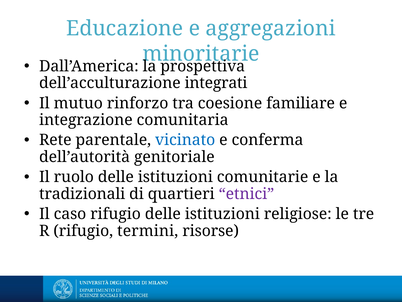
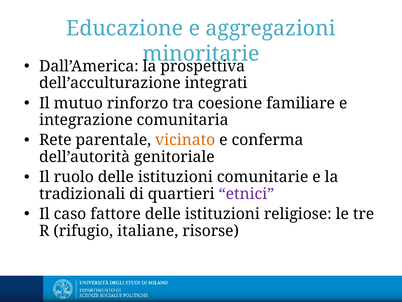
vicinato colour: blue -> orange (185, 140)
caso rifugio: rifugio -> fattore (116, 214)
termini: termini -> italiane (148, 231)
